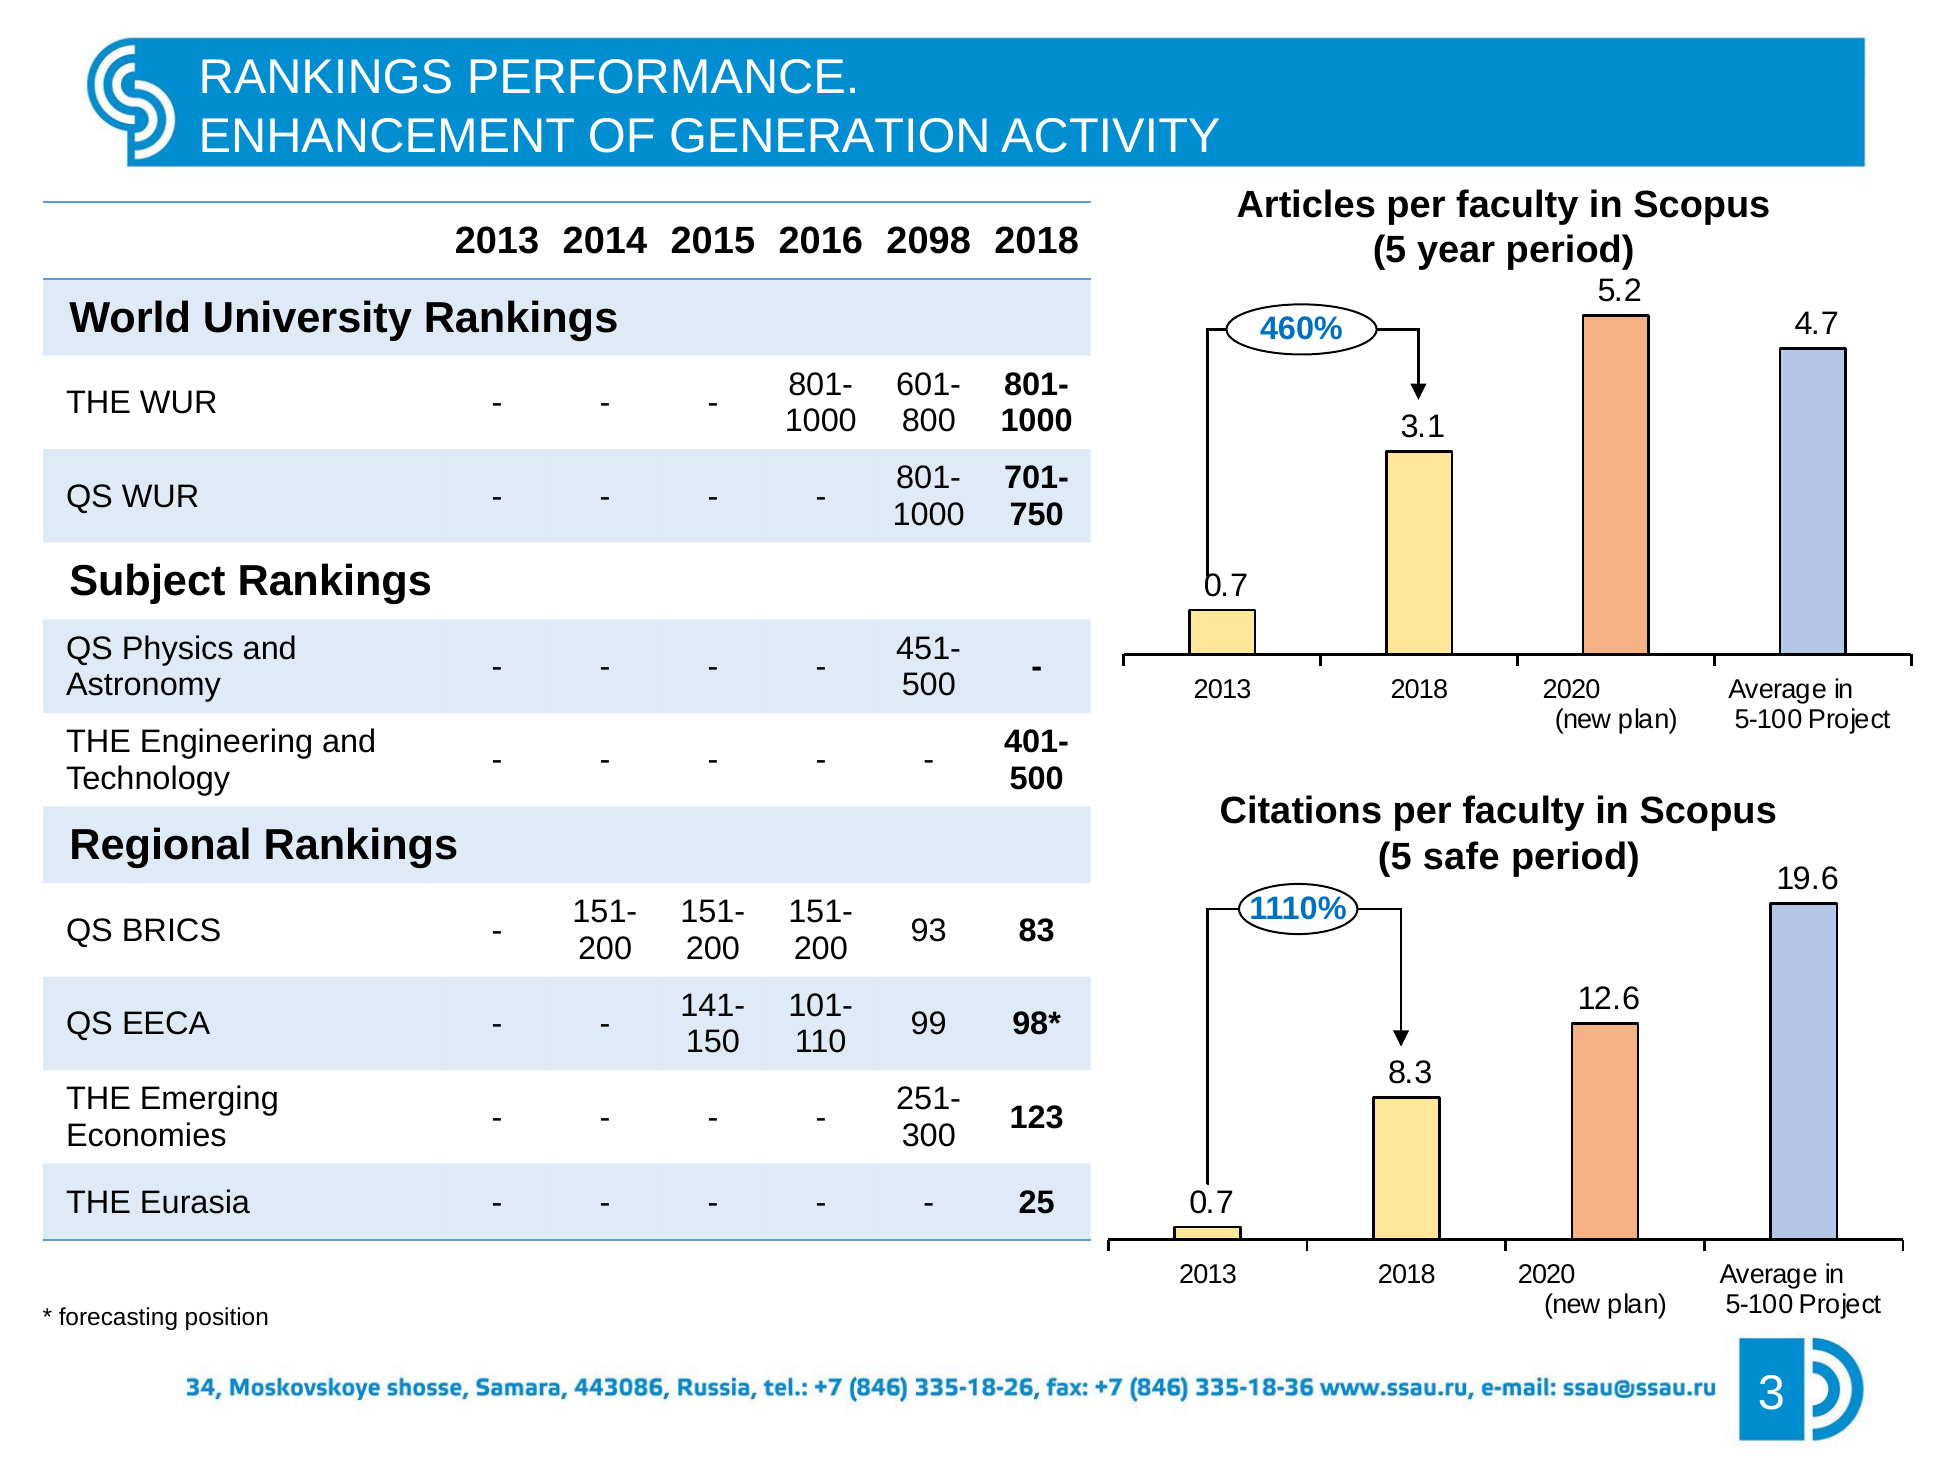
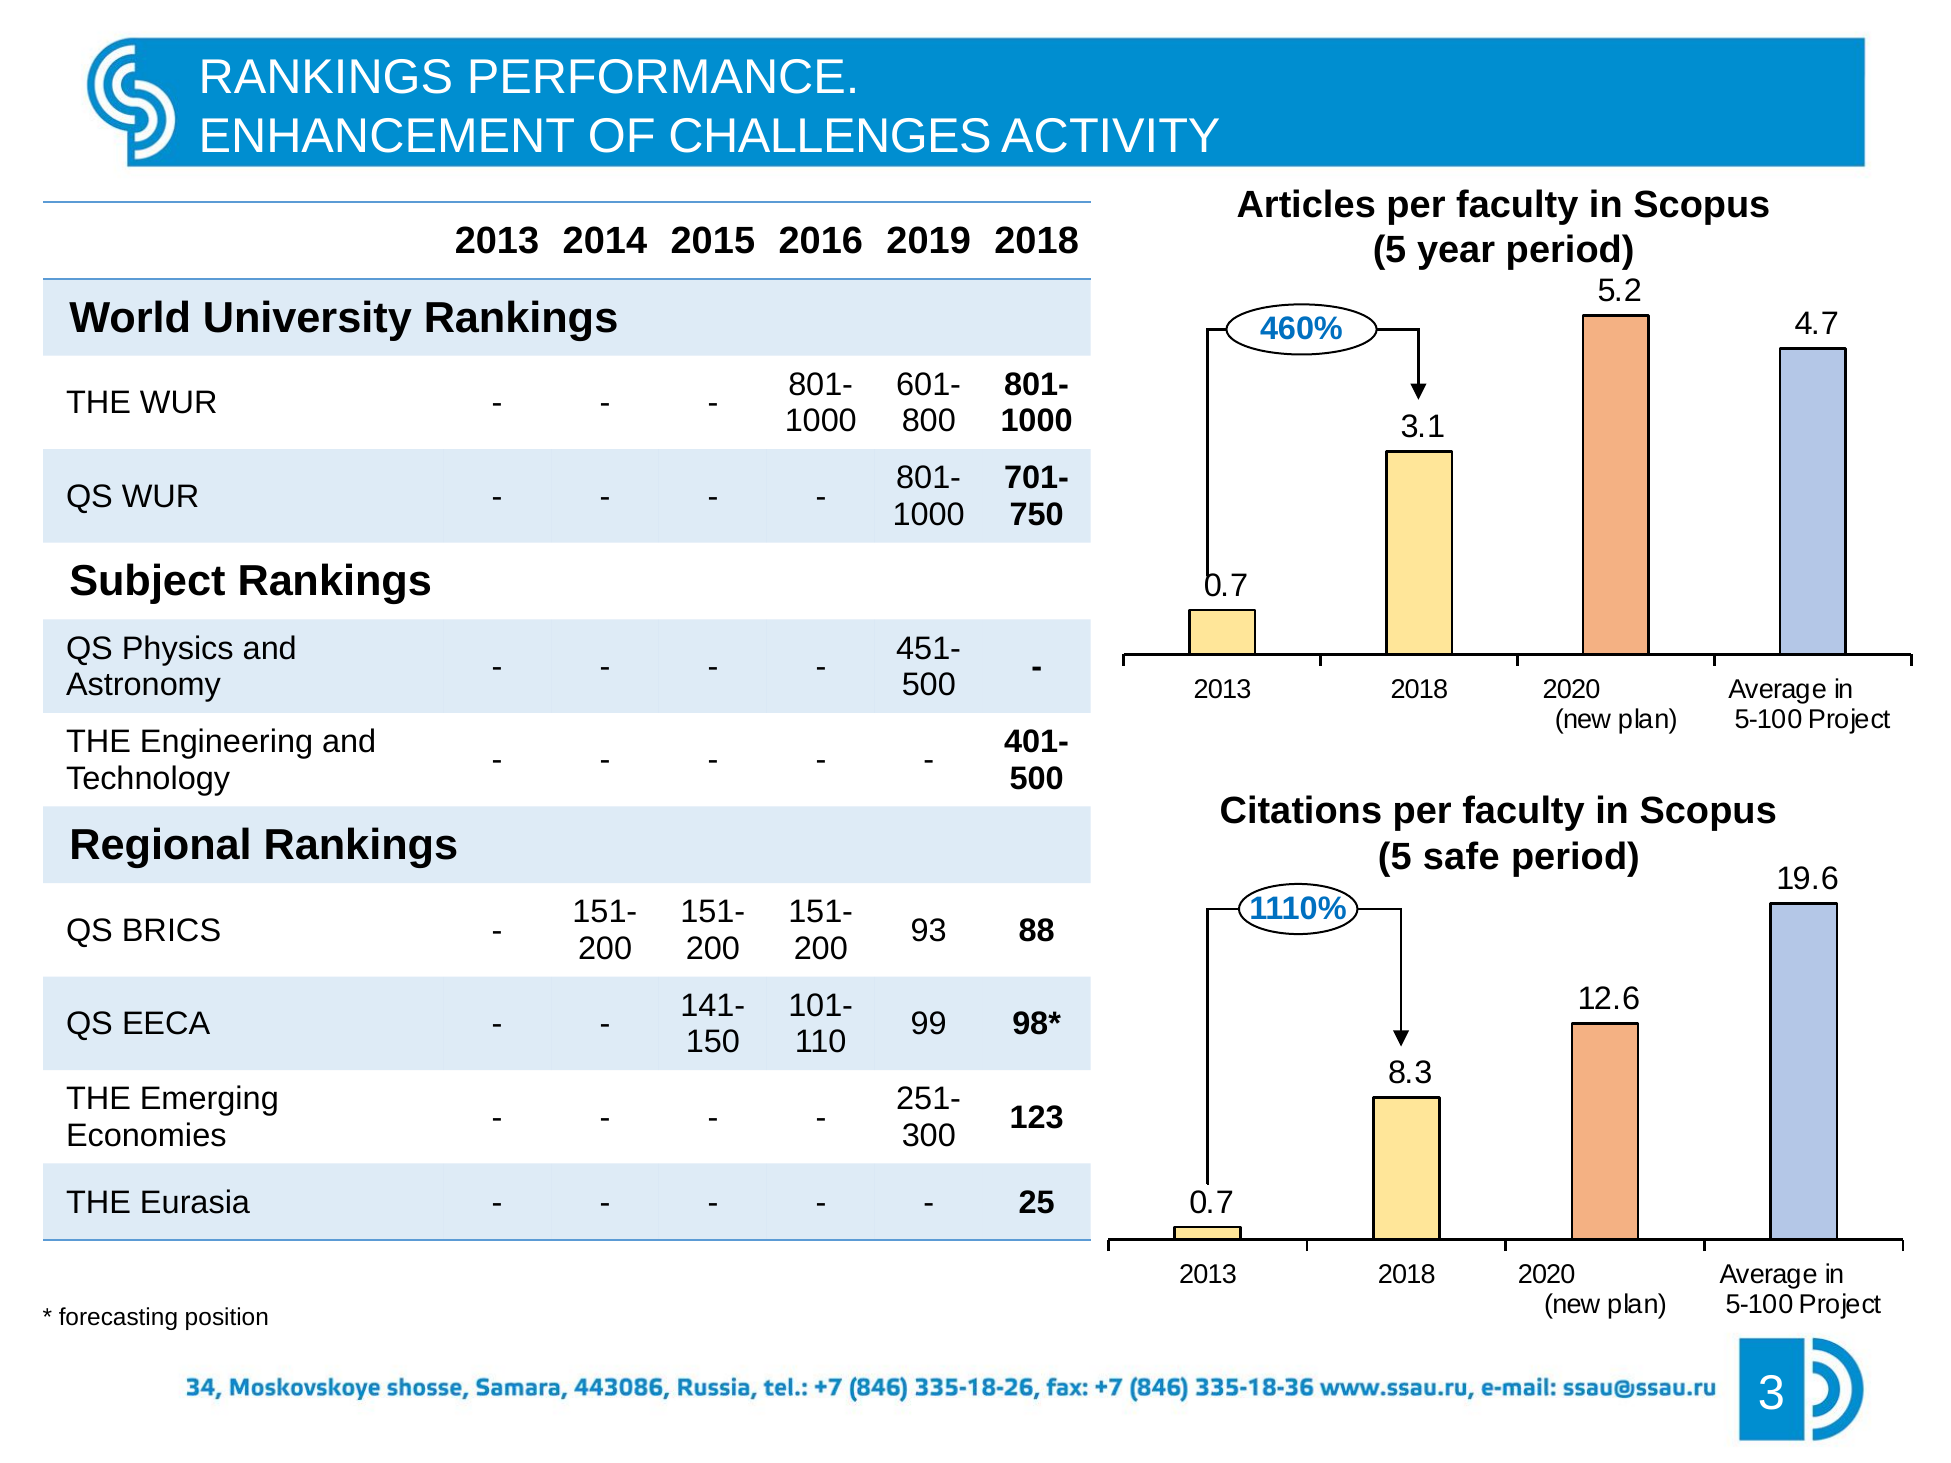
GENERATION: GENERATION -> CHALLENGES (830, 136)
2098: 2098 -> 2019 (929, 241)
83: 83 -> 88 (1037, 931)
